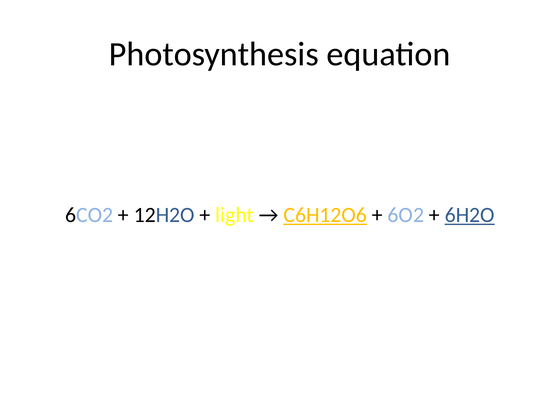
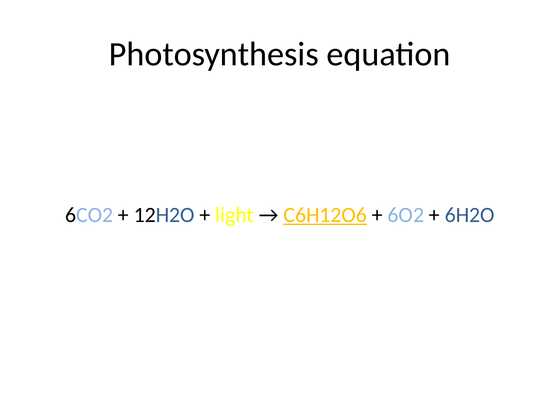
6H2O underline: present -> none (470, 215)
